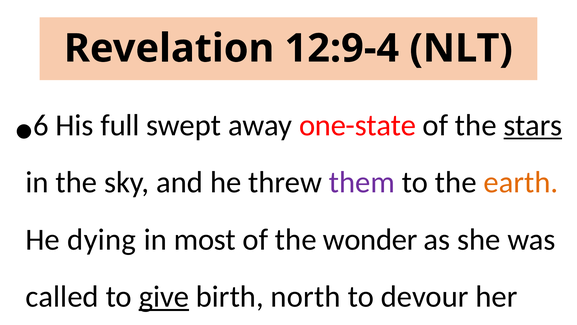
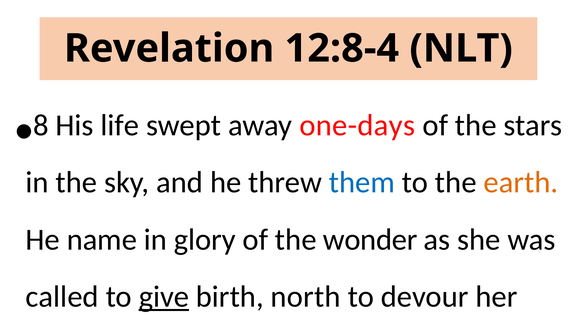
12:9-4: 12:9-4 -> 12:8-4 (342, 48)
6: 6 -> 8 (41, 125)
full: full -> life (120, 125)
one-state: one-state -> one-days (357, 125)
stars underline: present -> none (533, 125)
them colour: purple -> blue (362, 182)
dying: dying -> name (102, 239)
most: most -> glory (205, 239)
